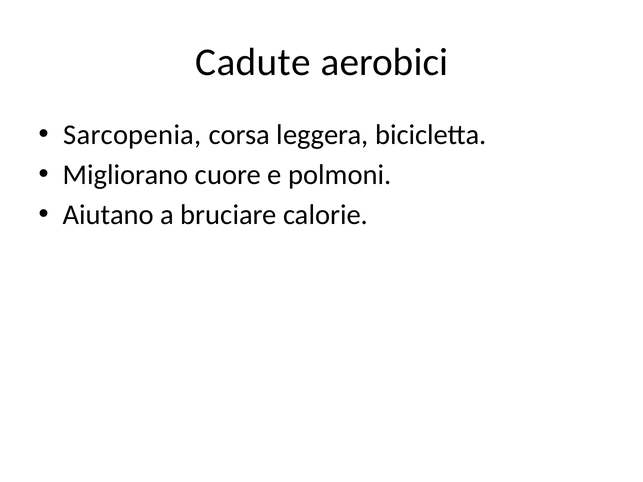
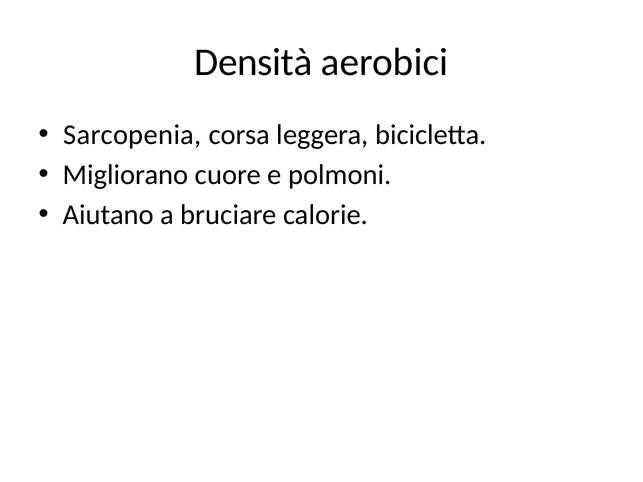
Cadute: Cadute -> Densità (253, 62)
